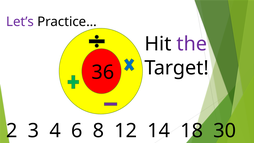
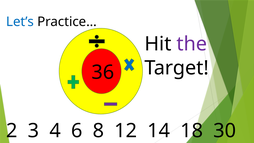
Let’s colour: purple -> blue (20, 22)
